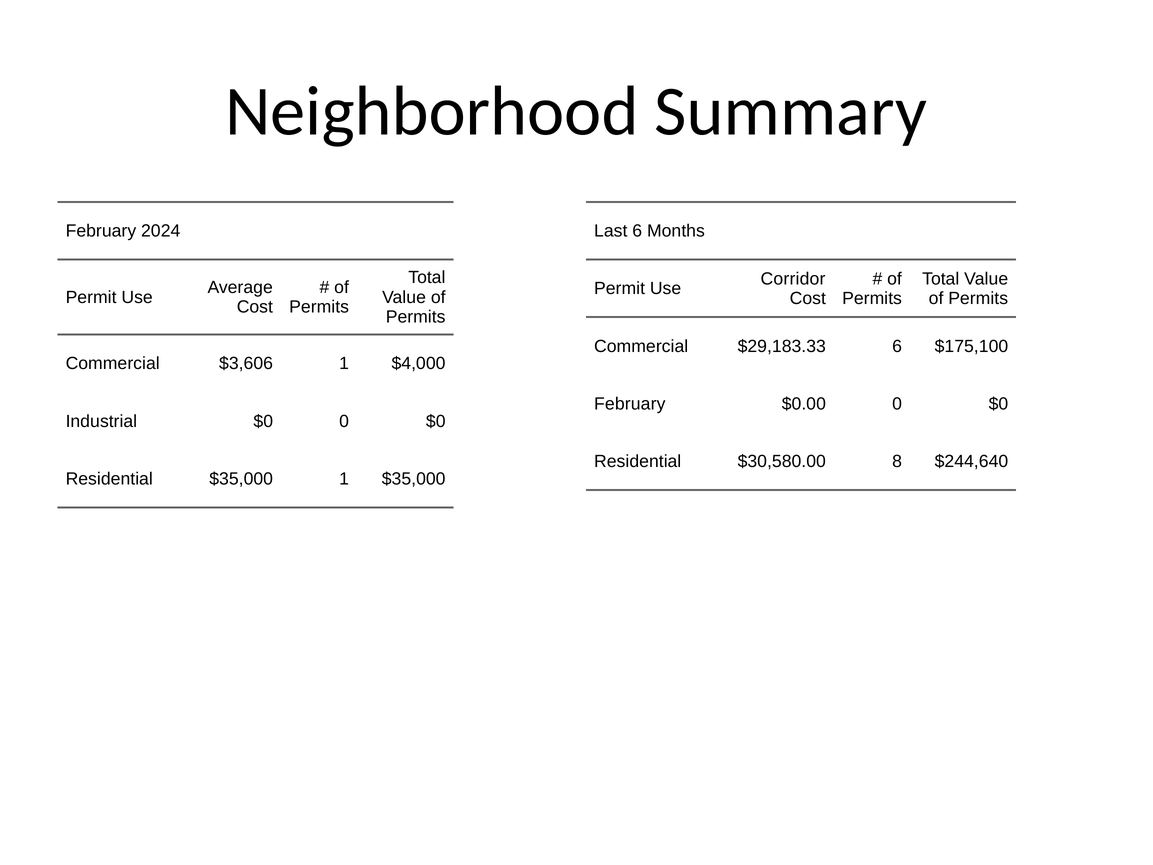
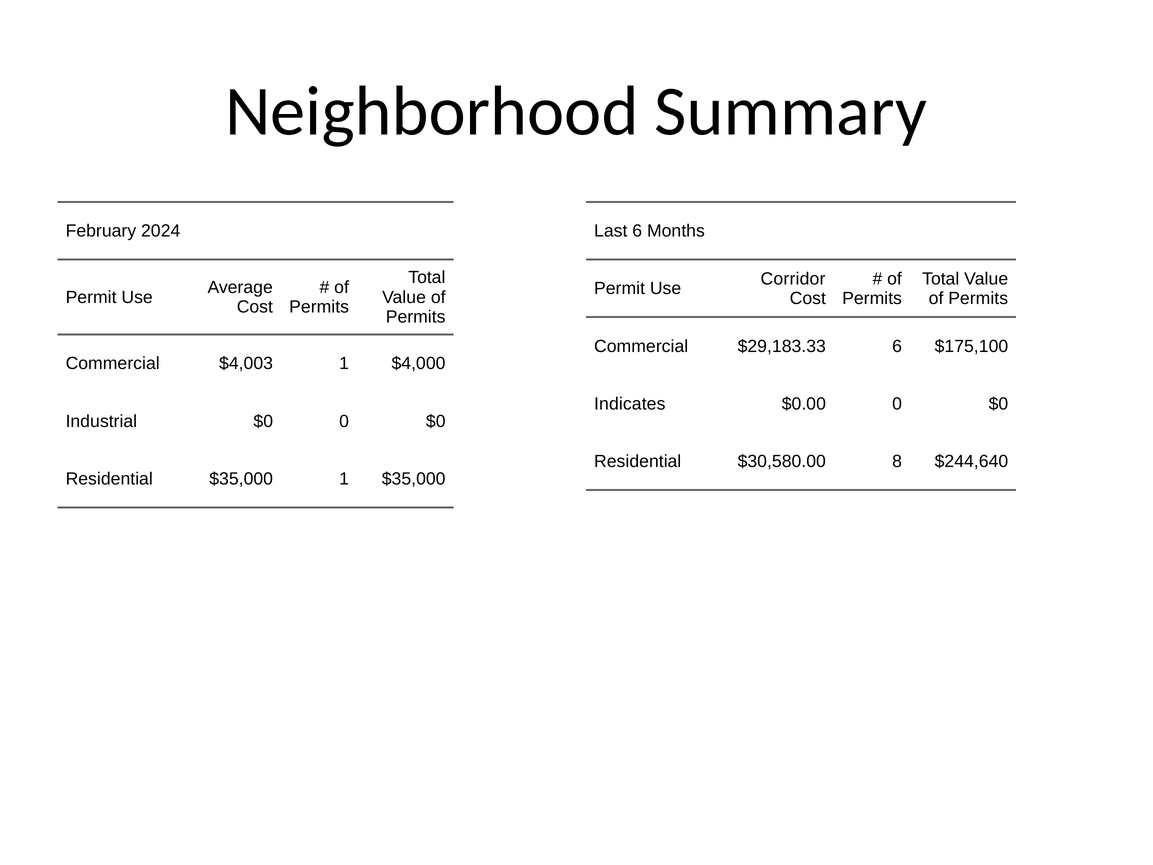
$3,606: $3,606 -> $4,003 (246, 363)
February: February -> Indicates (630, 404)
